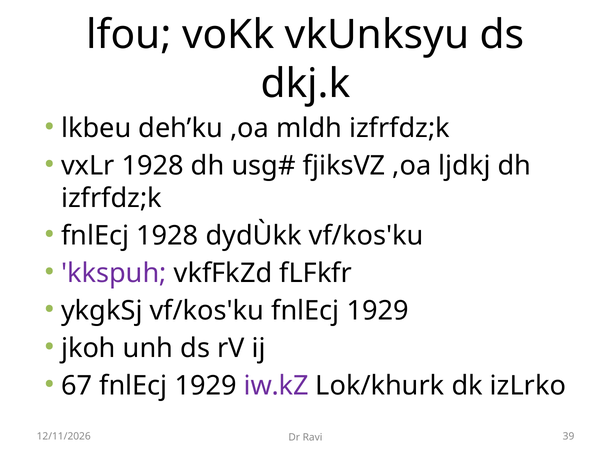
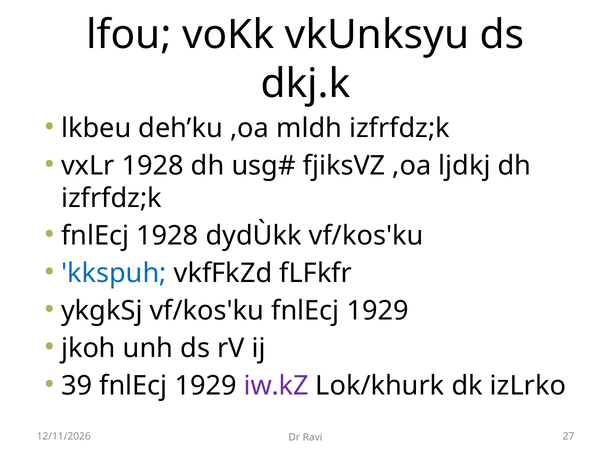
kkspuh colour: purple -> blue (114, 273)
67: 67 -> 39 (77, 386)
39: 39 -> 27 (569, 437)
